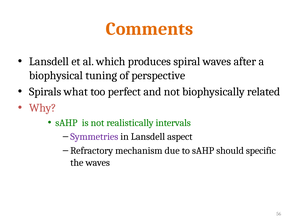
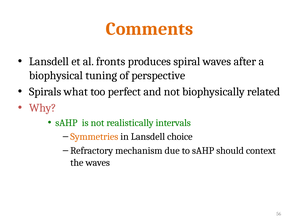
which: which -> fronts (111, 62)
Symmetries colour: purple -> orange (94, 137)
aspect: aspect -> choice (180, 137)
specific: specific -> context (261, 151)
